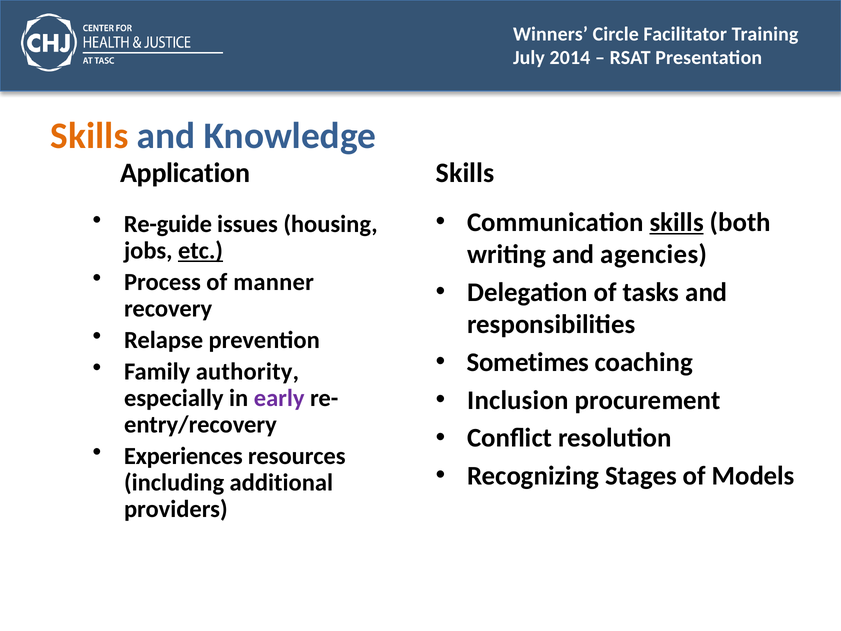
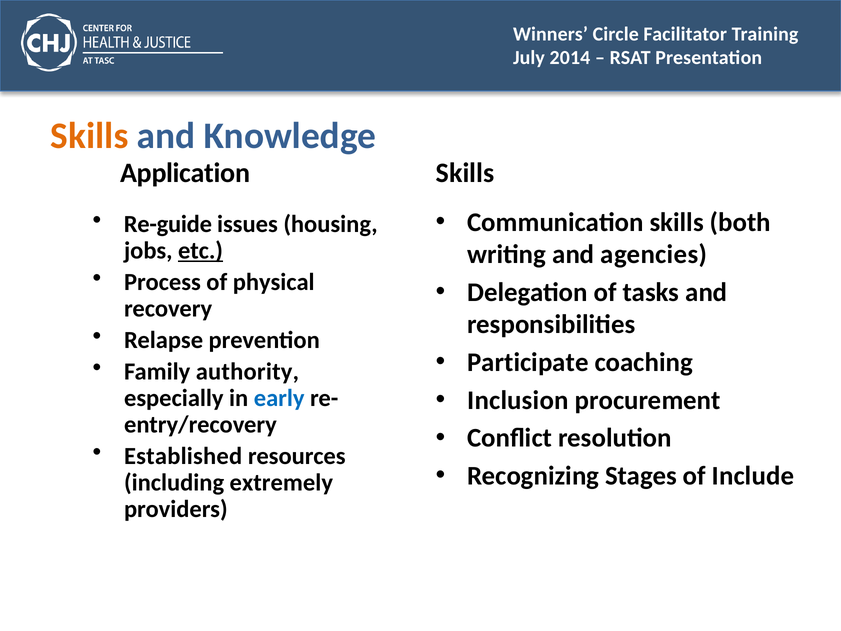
skills underline: present -> none (677, 222)
manner: manner -> physical (274, 282)
Sometimes: Sometimes -> Participate (528, 362)
early colour: purple -> blue (279, 398)
Experiences: Experiences -> Established (183, 456)
Models: Models -> Include (753, 476)
additional: additional -> extremely (281, 482)
